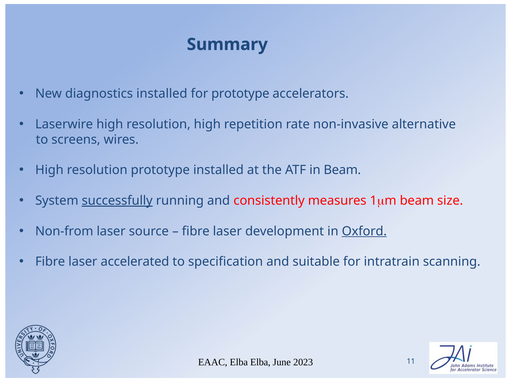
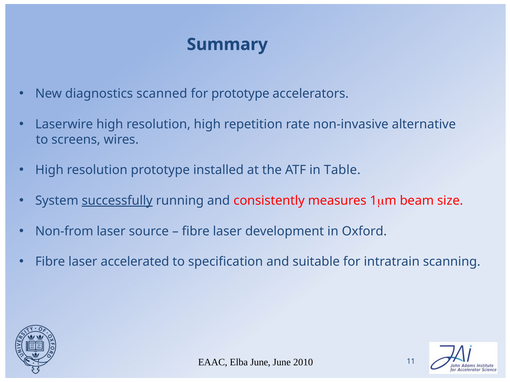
diagnostics installed: installed -> scanned (162, 94)
in Beam: Beam -> Table (342, 170)
Oxford underline: present -> none (364, 232)
Elba Elba: Elba -> June (260, 363)
2023: 2023 -> 2010 (303, 363)
